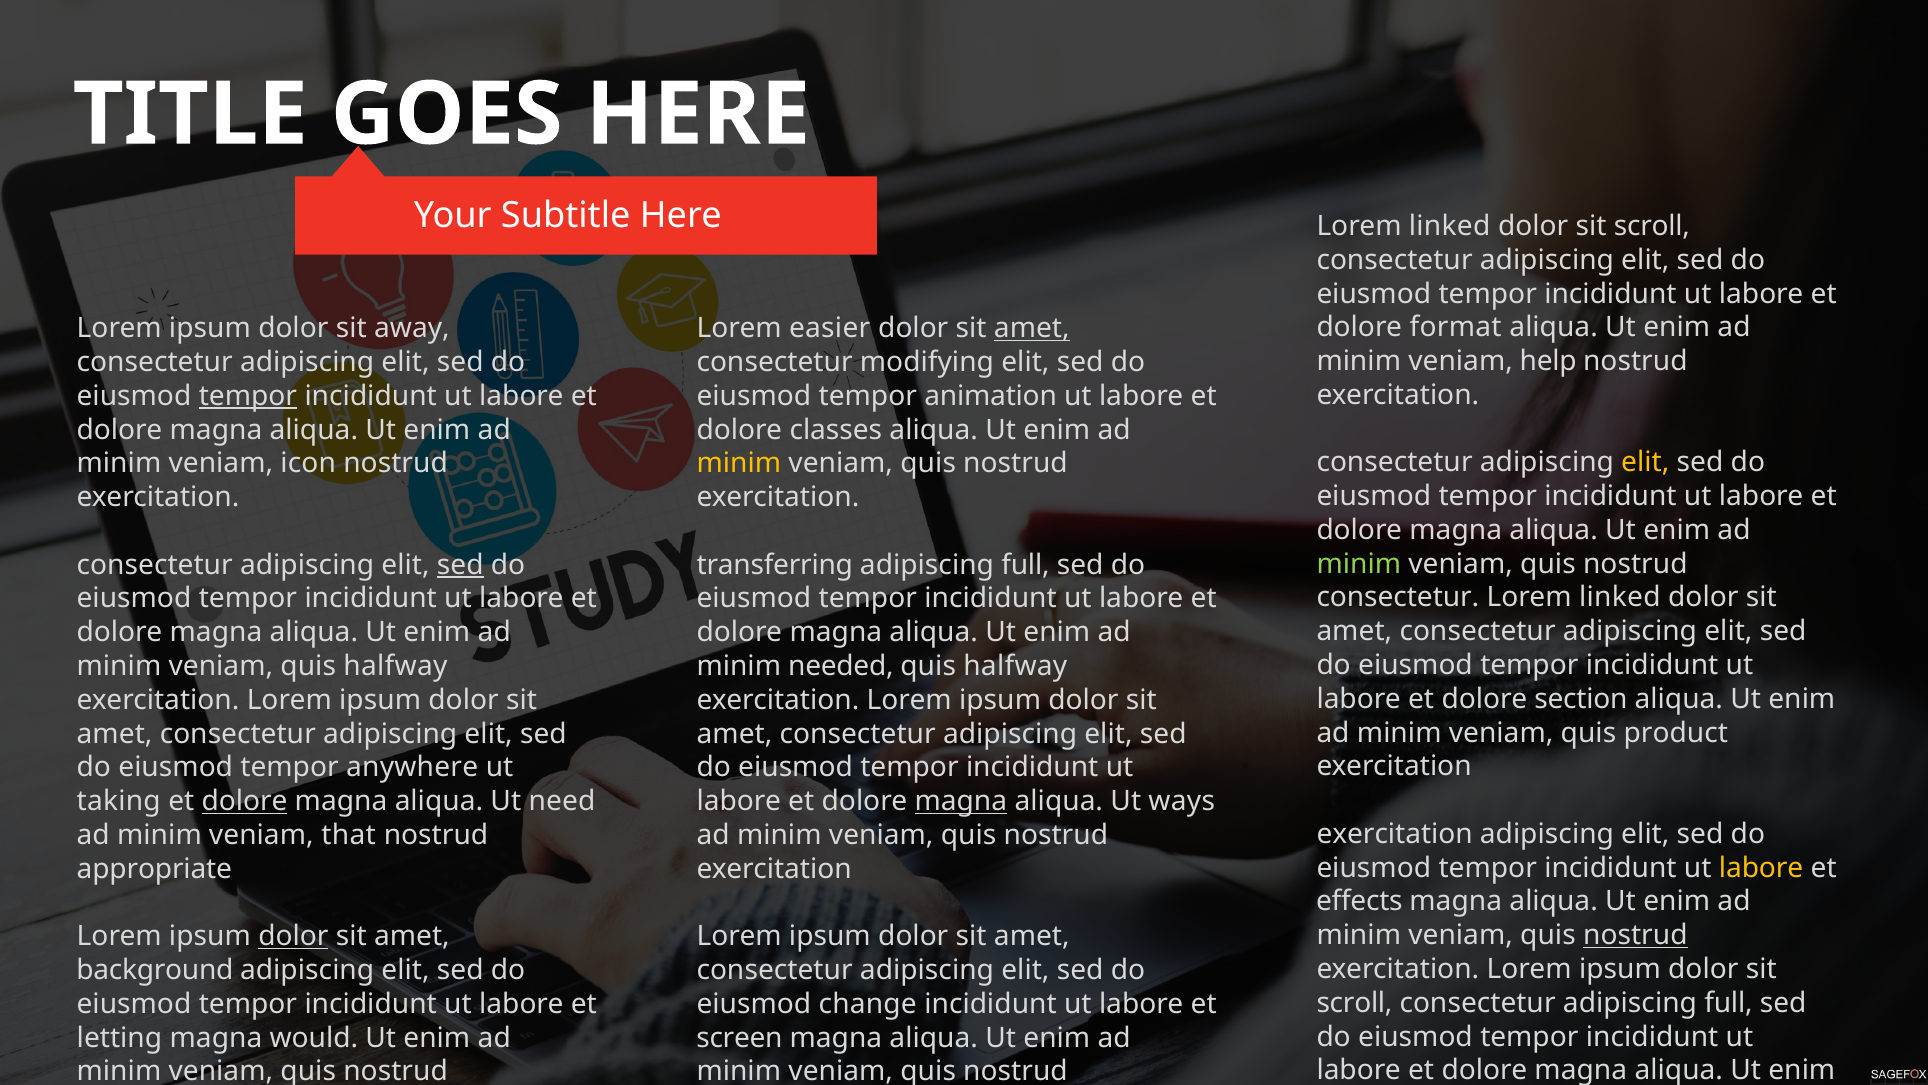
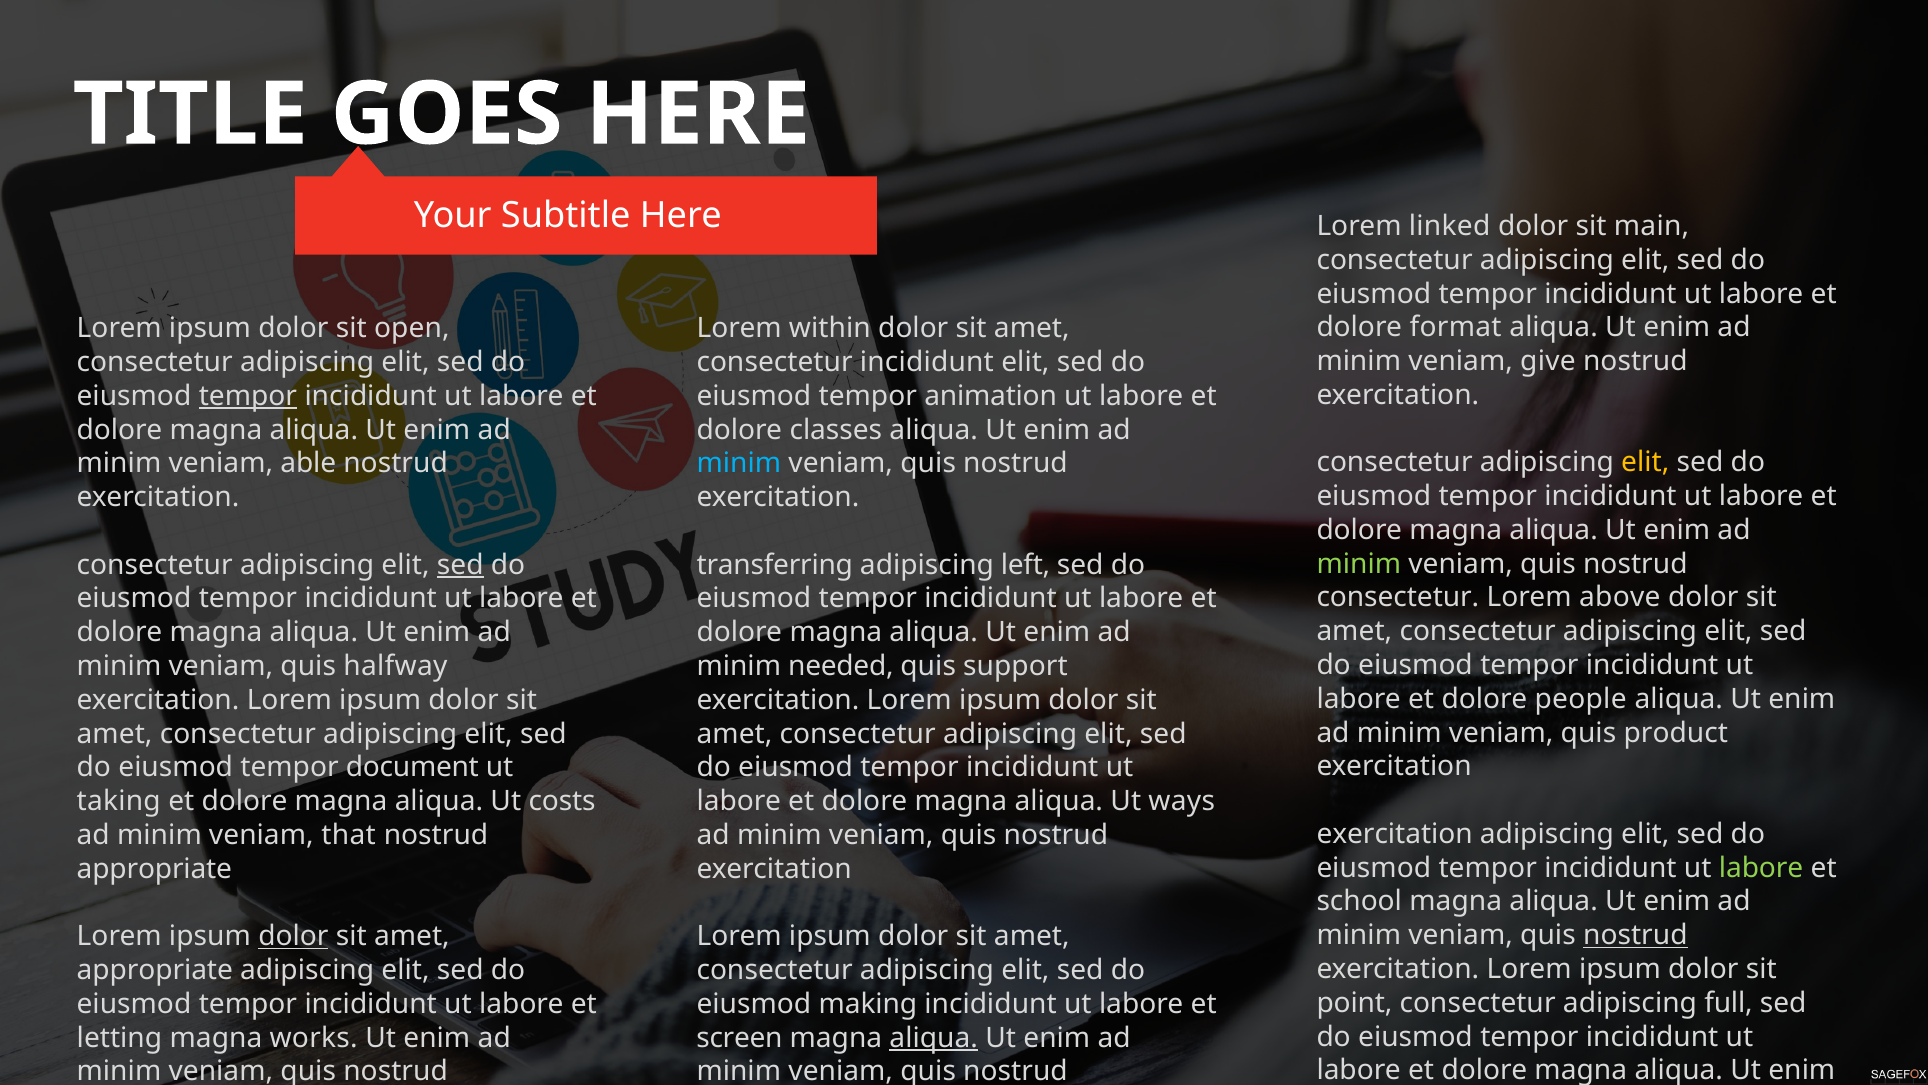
scroll: scroll -> main (1652, 226)
away: away -> open (412, 328)
easier: easier -> within (830, 328)
amet underline: present -> none (1032, 328)
help: help -> give (1548, 361)
consectetur modifying: modifying -> incididunt (927, 362)
icon: icon -> able (308, 463)
minim colour: yellow -> light blue (739, 463)
full: full -> left (1026, 565)
linked: linked -> above (1620, 597)
halfway: halfway -> support (1015, 666)
section: section -> people (1581, 699)
anywhere: anywhere -> document (412, 767)
dolore underline: present -> none (245, 801)
need: need -> costs (562, 801)
magna underline: present -> none (961, 801)
labore colour: yellow -> light green (1761, 867)
effects: effects -> school (1359, 901)
background: background -> appropriate (155, 970)
scroll: scroll -> point (1354, 1003)
change: change -> making (868, 1003)
would: would -> works (314, 1037)
aliqua underline: none -> present (934, 1037)
